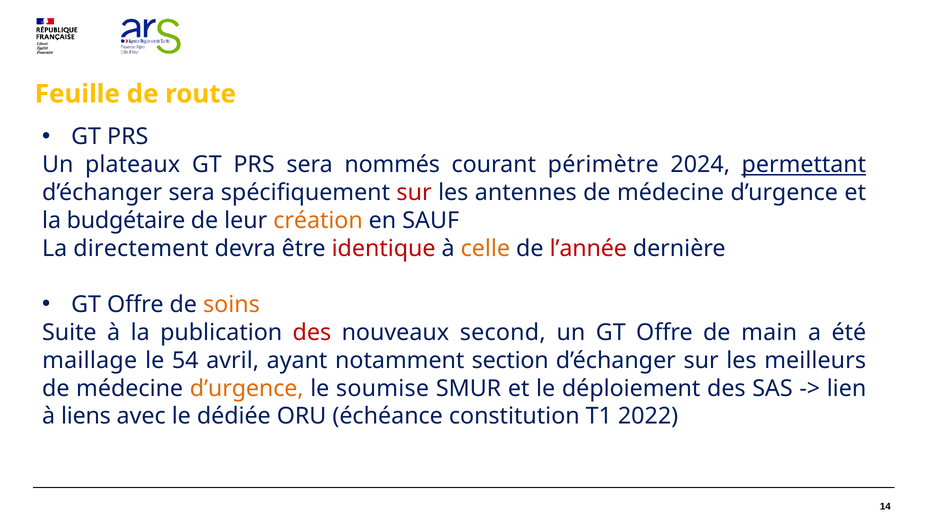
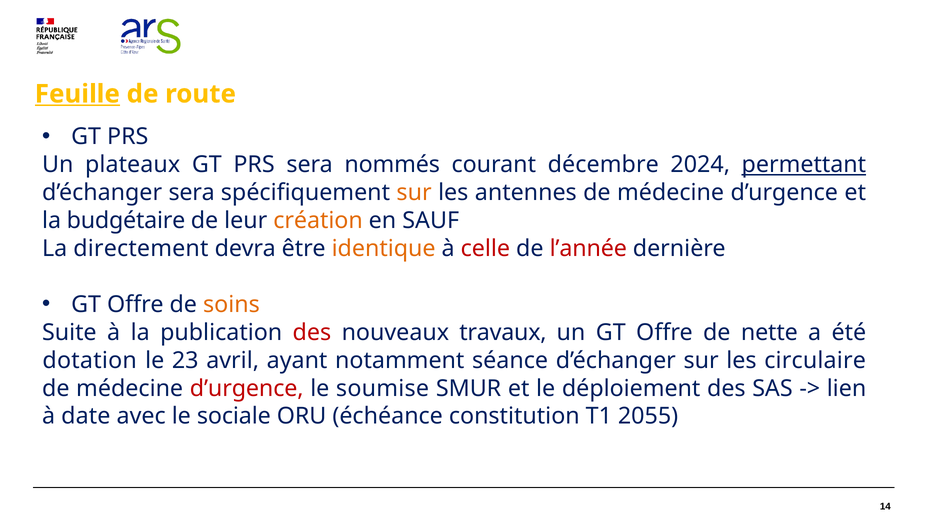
Feuille underline: none -> present (77, 94)
périmètre: périmètre -> décembre (603, 165)
sur colour: red -> orange (414, 193)
identique colour: red -> orange (384, 248)
celle colour: orange -> red (485, 248)
second: second -> travaux (503, 332)
main: main -> nette (769, 332)
maillage: maillage -> dotation (90, 360)
54: 54 -> 23 (185, 360)
section: section -> séance (510, 360)
meilleurs: meilleurs -> circulaire (815, 360)
d’urgence colour: orange -> red (247, 388)
liens: liens -> date (86, 416)
dédiée: dédiée -> sociale (234, 416)
2022: 2022 -> 2055 (648, 416)
